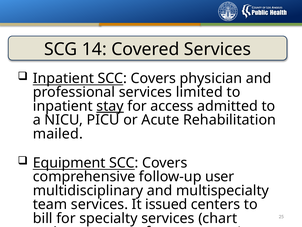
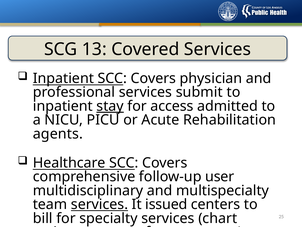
14: 14 -> 13 (94, 49)
limited: limited -> submit (199, 92)
mailed: mailed -> agents (58, 134)
Equipment: Equipment -> Healthcare (69, 163)
services underline: none -> present (100, 204)
